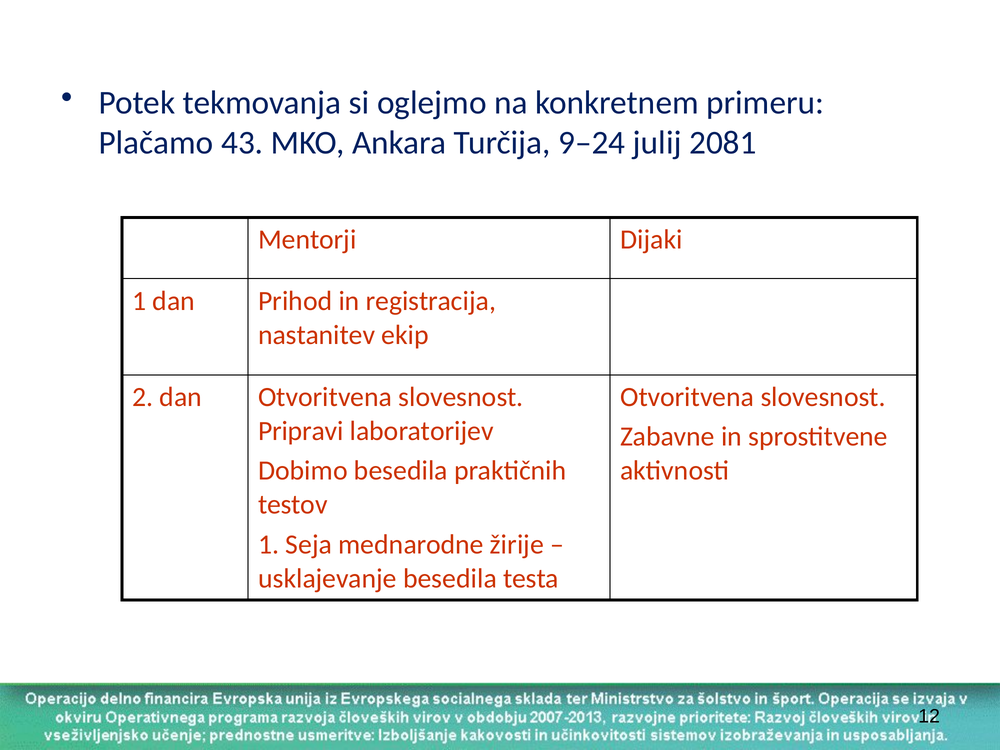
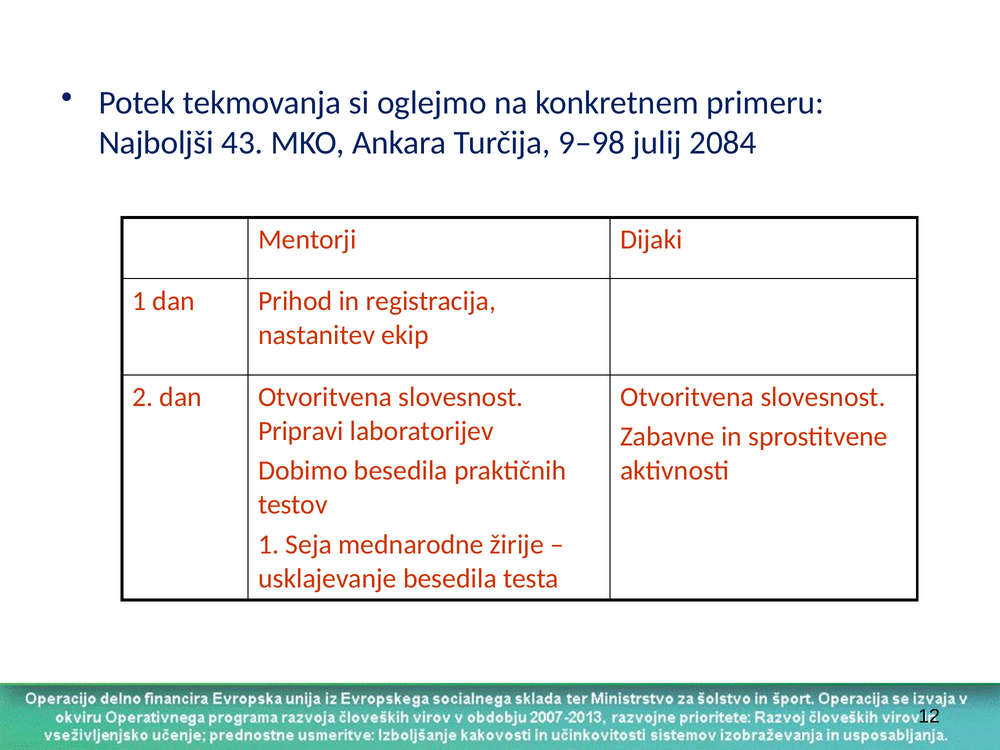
Plačamo: Plačamo -> Najboljši (156, 143)
9–24: 9–24 -> 9–98 (592, 143)
2081: 2081 -> 2084 (723, 143)
